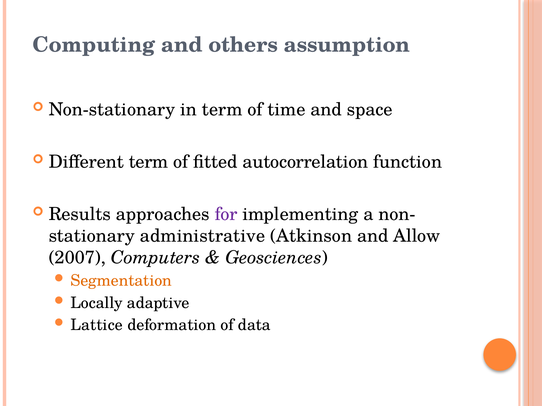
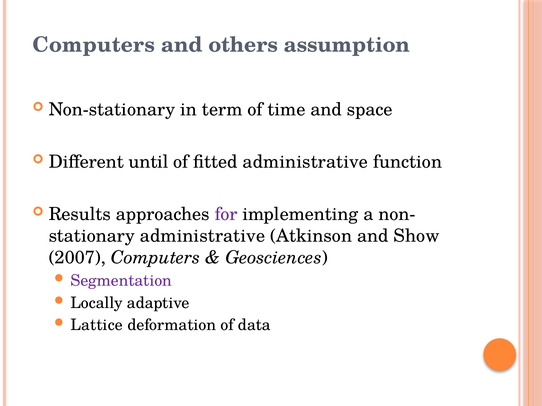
Computing: Computing -> Computers (94, 45)
Different term: term -> until (149, 162)
fitted autocorrelation: autocorrelation -> administrative (305, 162)
Allow: Allow -> Show (417, 236)
Segmentation colour: orange -> purple (121, 281)
